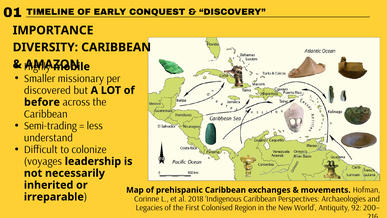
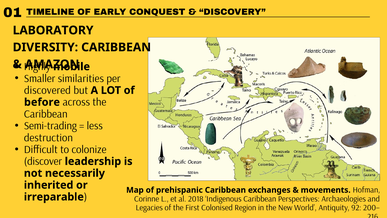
IMPORTANCE: IMPORTANCE -> LABORATORY (53, 30)
missionary: missionary -> similarities (81, 78)
understand: understand -> destruction (48, 138)
voyages: voyages -> discover (43, 161)
